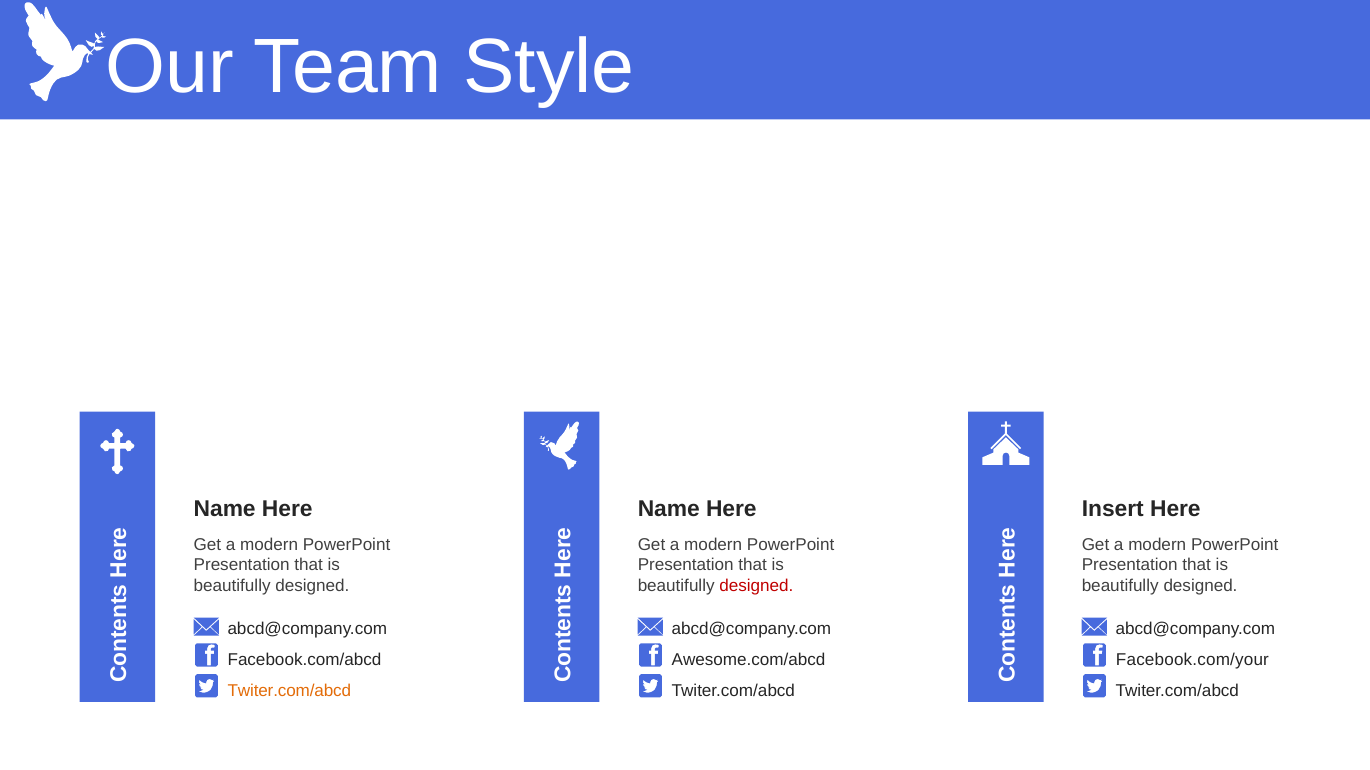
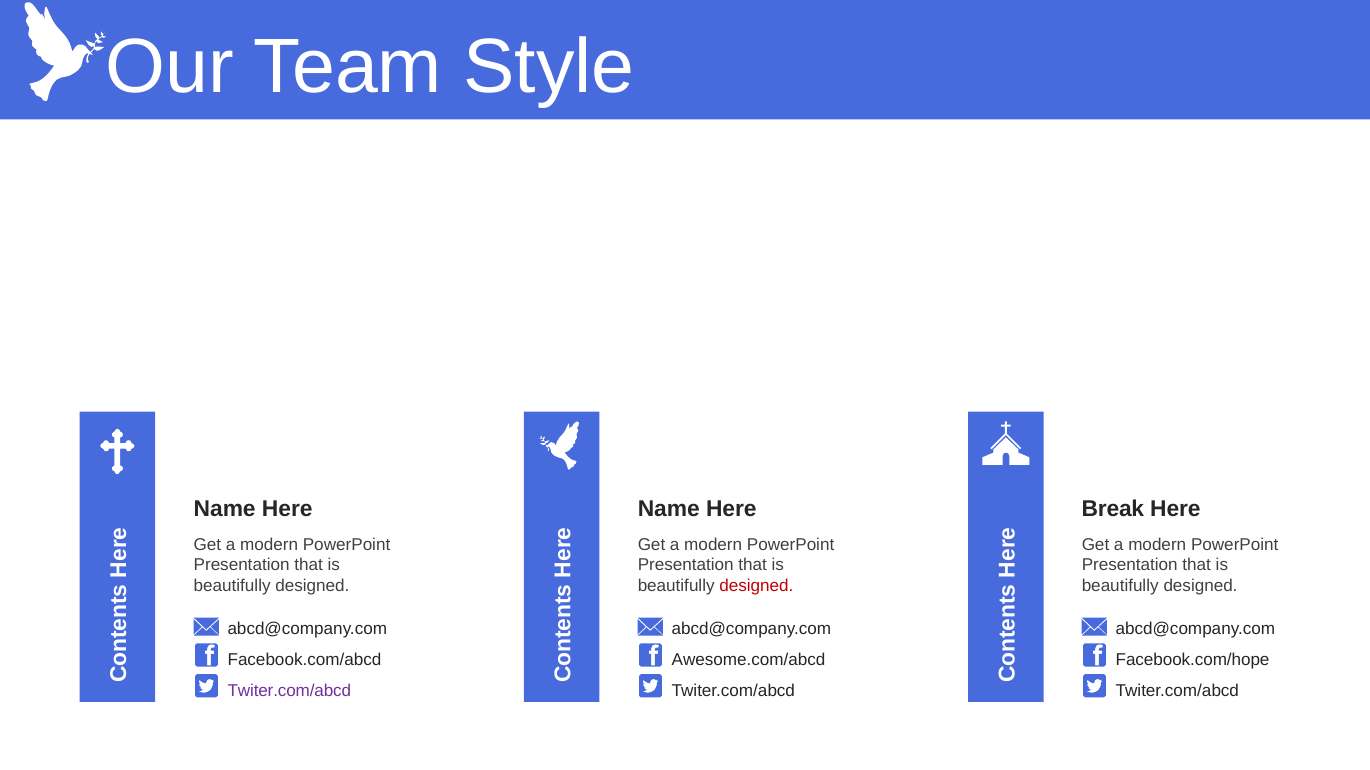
Insert: Insert -> Break (1113, 509)
Facebook.com/your: Facebook.com/your -> Facebook.com/hope (1193, 660)
Twiter.com/abcd colour: orange -> purple (289, 691)
